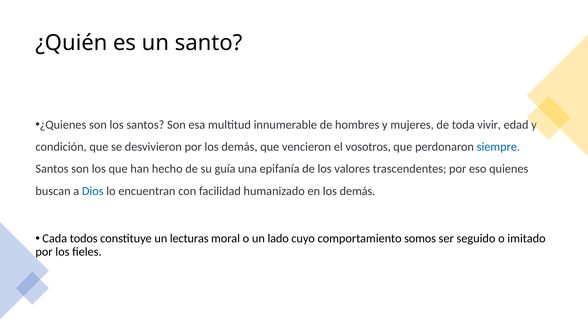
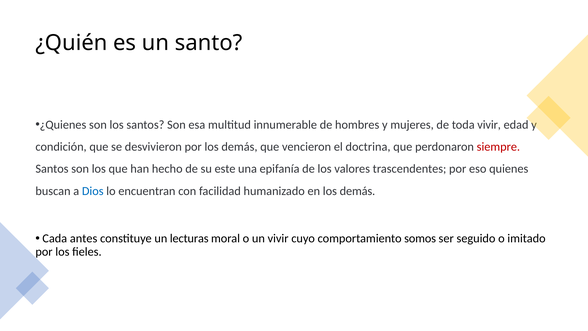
vosotros: vosotros -> doctrina (368, 147)
siempre colour: blue -> red (498, 147)
guía: guía -> este (225, 169)
todos: todos -> antes (84, 238)
un lado: lado -> vivir (278, 238)
